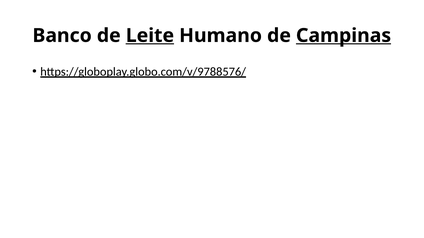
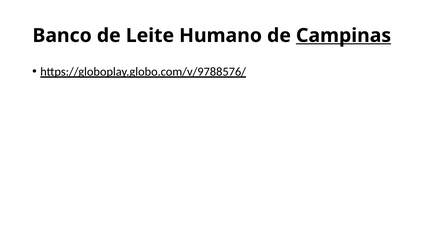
Leite underline: present -> none (150, 36)
